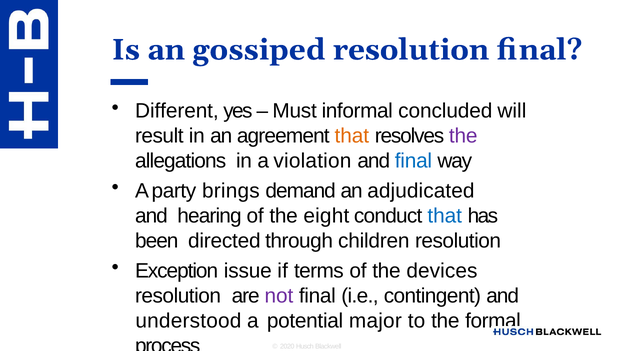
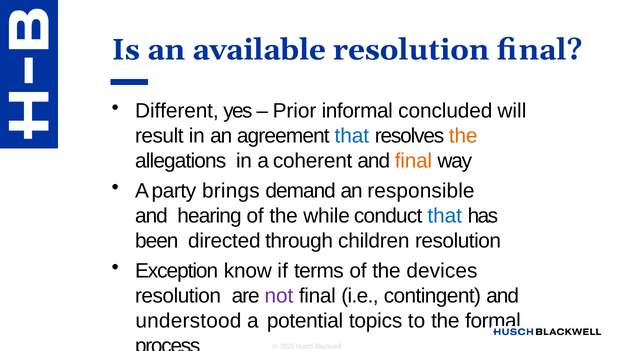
gossiped: gossiped -> available (259, 50)
Must: Must -> Prior (295, 111)
that colour: orange -> blue (352, 136)
the colour: purple -> orange (463, 136)
violation: violation -> coherent (313, 161)
final colour: blue -> orange (413, 161)
adjudicated: adjudicated -> responsible (421, 191)
eight: eight -> while (327, 216)
issue: issue -> know (248, 271)
major: major -> topics (376, 321)
